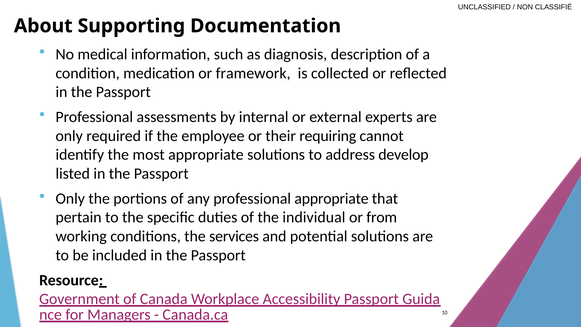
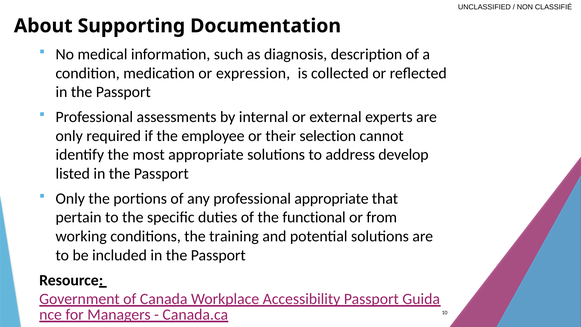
framework: framework -> expression (253, 73)
requiring: requiring -> selection (328, 136)
individual: individual -> functional (314, 217)
services: services -> training (234, 236)
